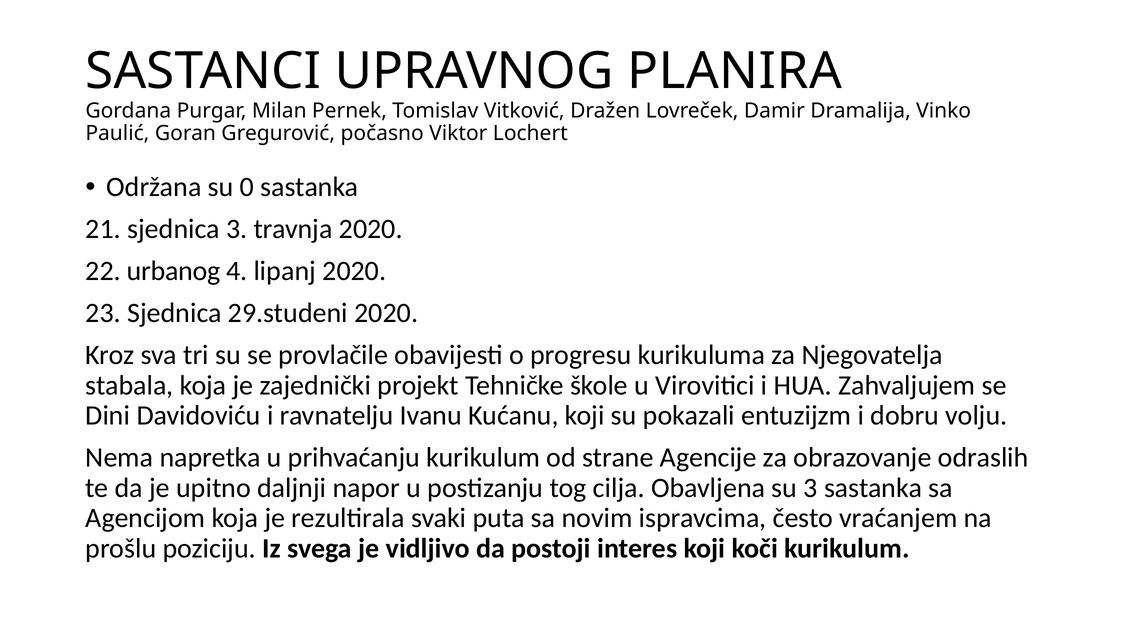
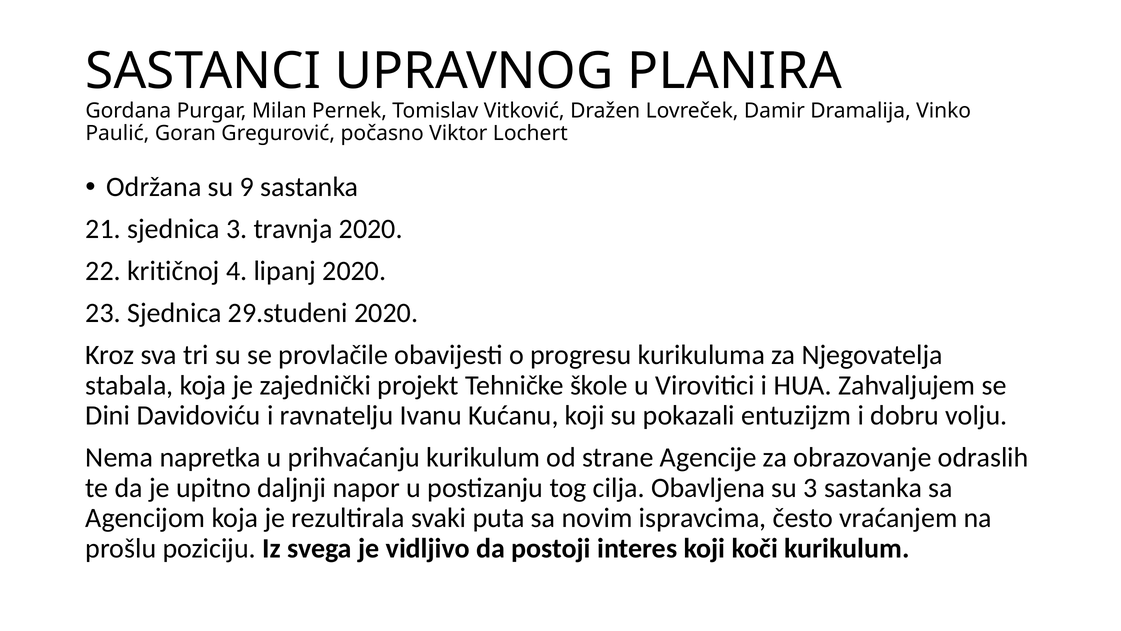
0: 0 -> 9 (247, 187)
urbanog: urbanog -> kritičnoj (173, 271)
